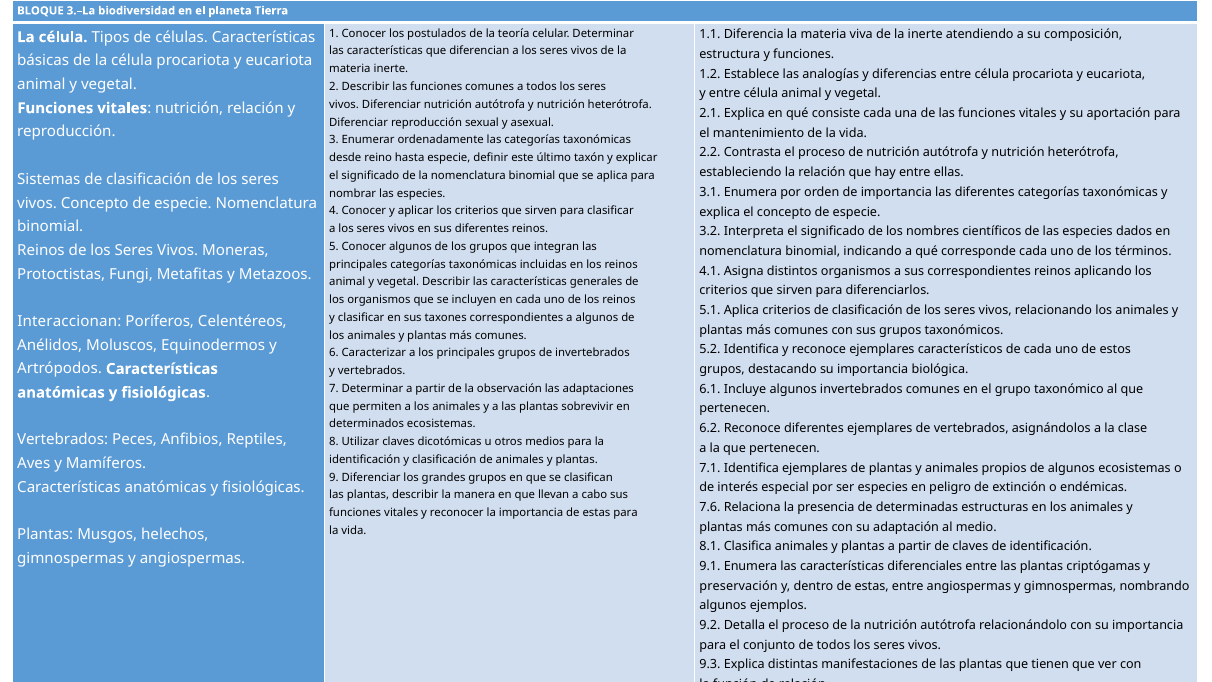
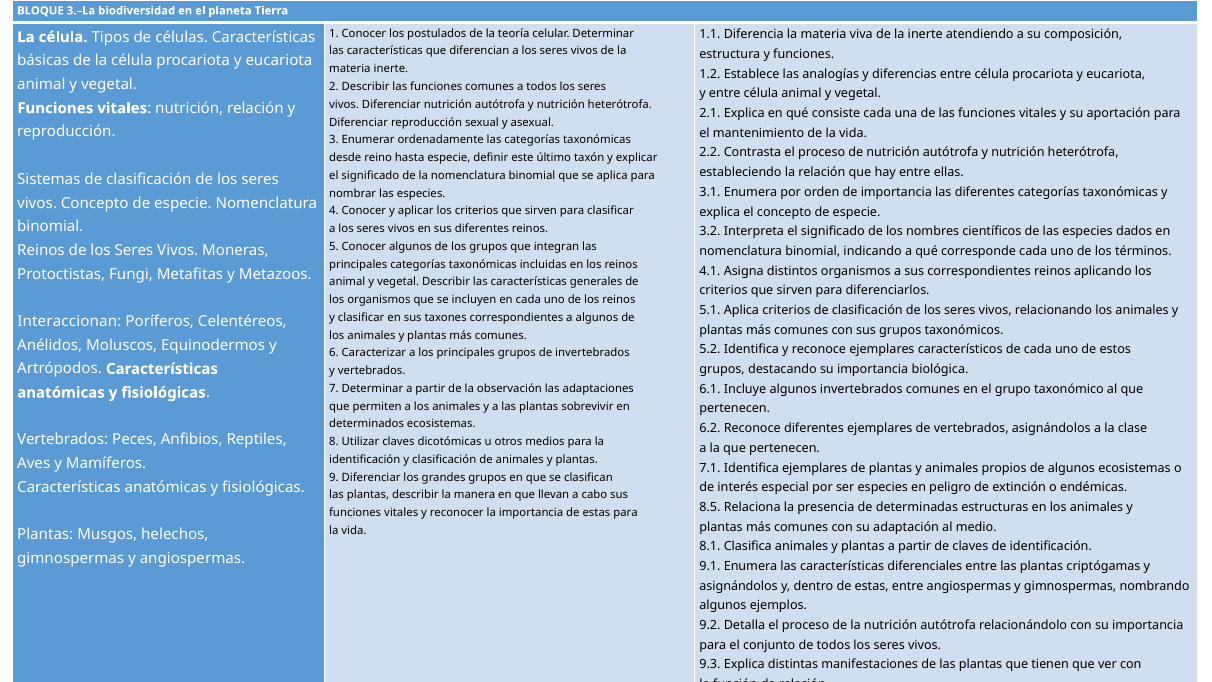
7.6: 7.6 -> 8.5 (710, 507)
preservación: preservación -> asignándolos (739, 586)
